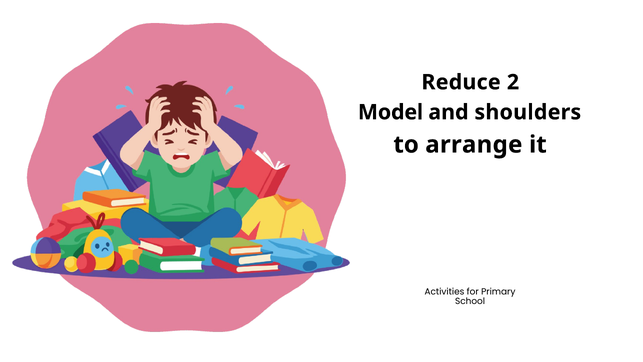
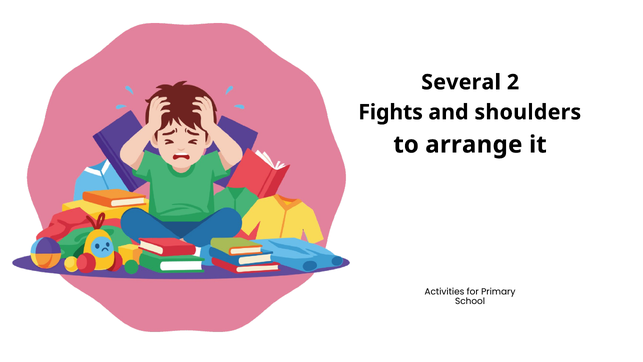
Reduce: Reduce -> Several (461, 82)
Model: Model -> Fights (391, 112)
